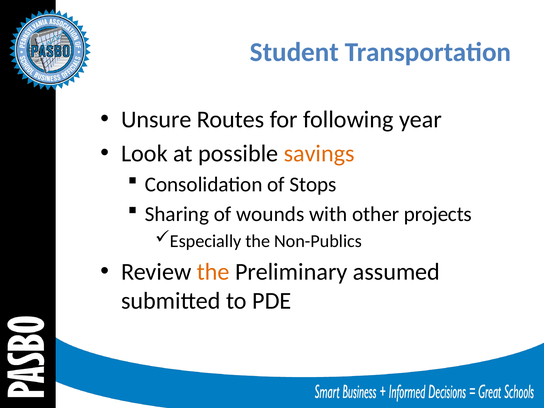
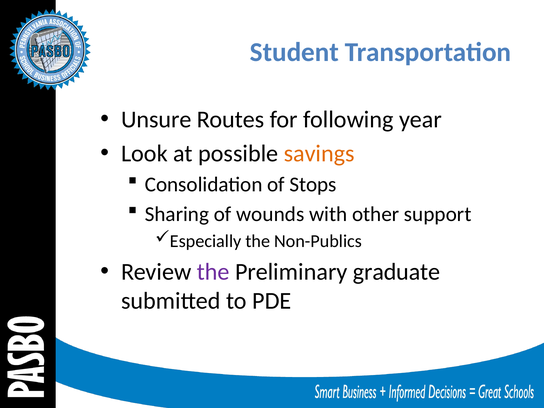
projects: projects -> support (438, 214)
the colour: orange -> purple (213, 272)
assumed: assumed -> graduate (397, 272)
